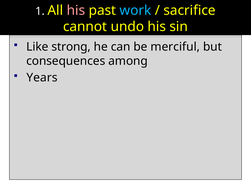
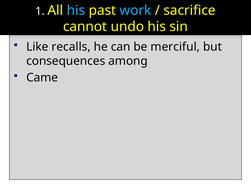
his colour: pink -> light blue (76, 10)
strong: strong -> recalls (71, 47)
Years: Years -> Came (42, 78)
